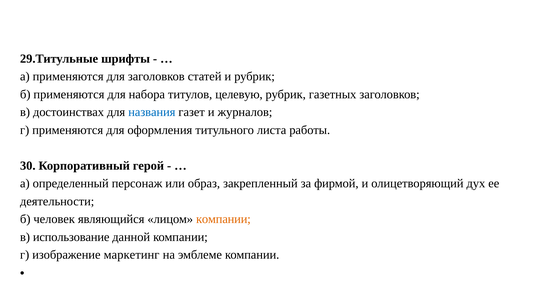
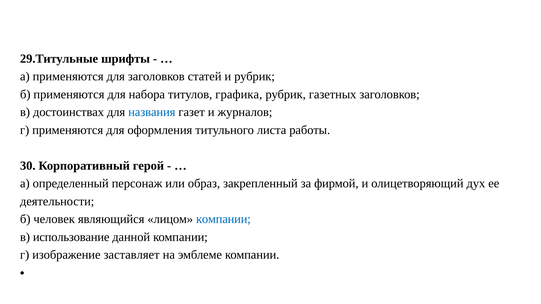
целевую: целевую -> графика (239, 94)
компании colour: orange -> blue (223, 219)
маркетинг: маркетинг -> заставляет (132, 255)
